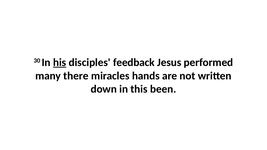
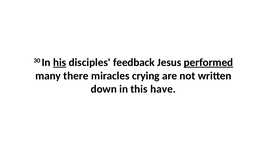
performed underline: none -> present (208, 63)
hands: hands -> crying (146, 76)
been: been -> have (163, 89)
